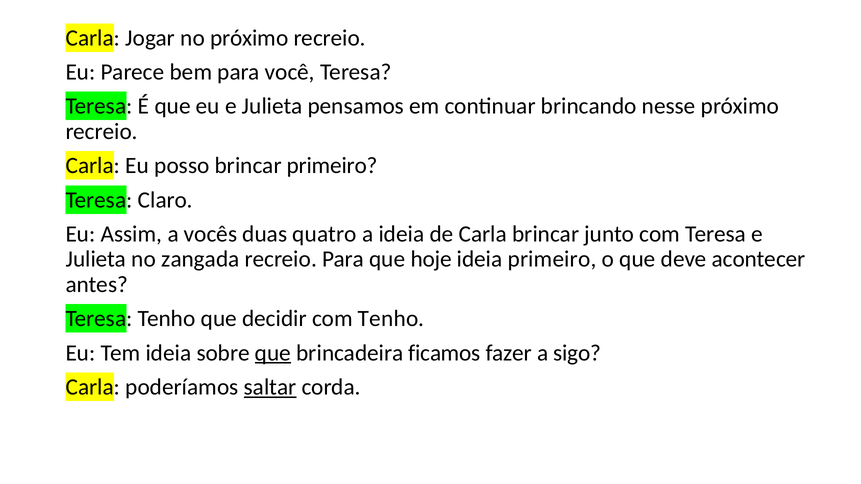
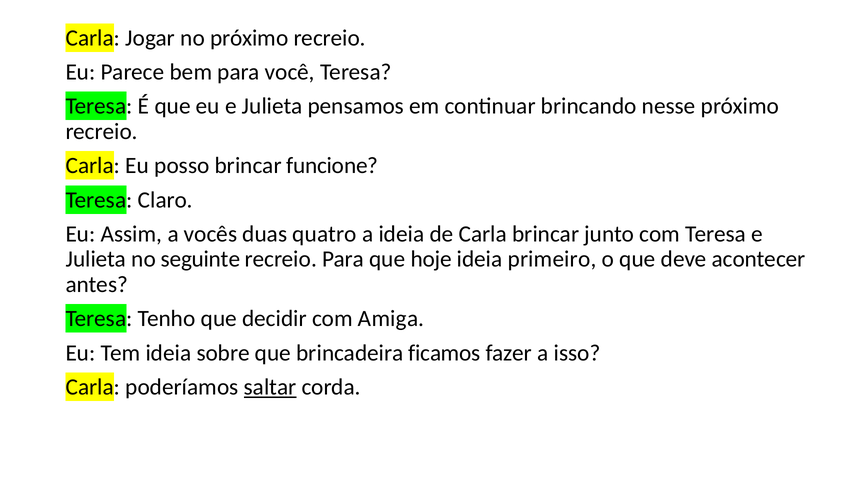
brincar primeiro: primeiro -> funcione (332, 166)
zangada: zangada -> seguinte (200, 259)
com Tenho: Tenho -> Amiga (391, 319)
que underline: present -> none (273, 353)
sigo: sigo -> isso (577, 353)
